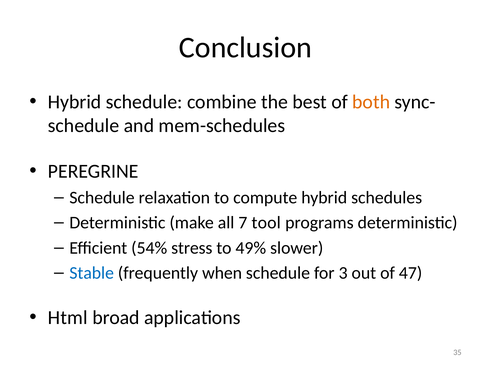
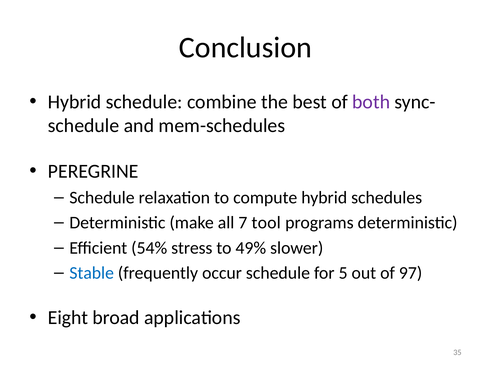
both colour: orange -> purple (371, 102)
when: when -> occur (222, 272)
3: 3 -> 5 (343, 272)
47: 47 -> 97 (411, 272)
Html: Html -> Eight (68, 317)
